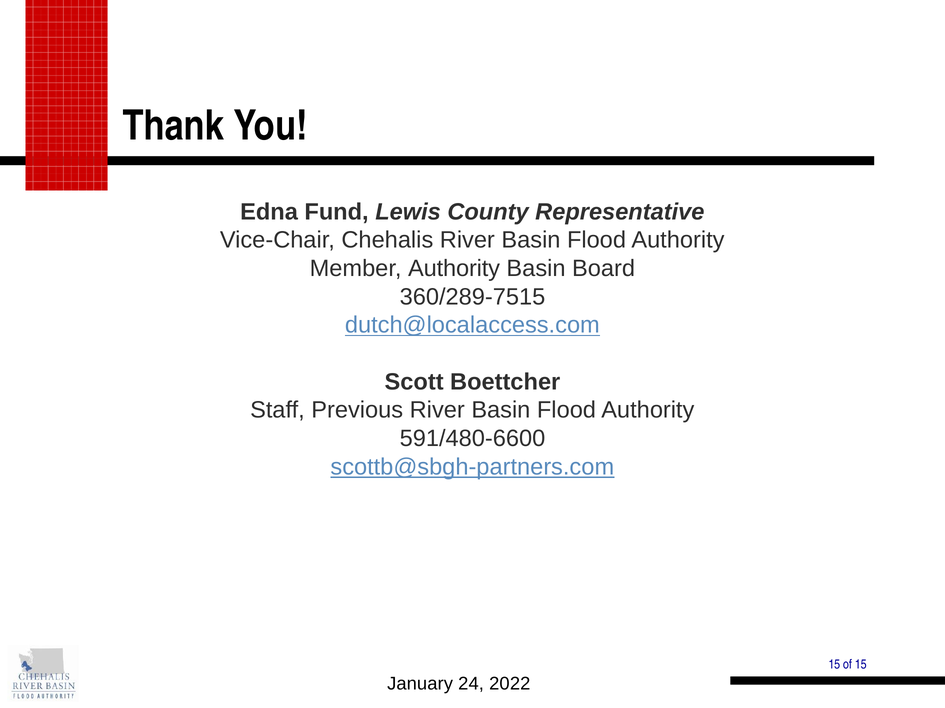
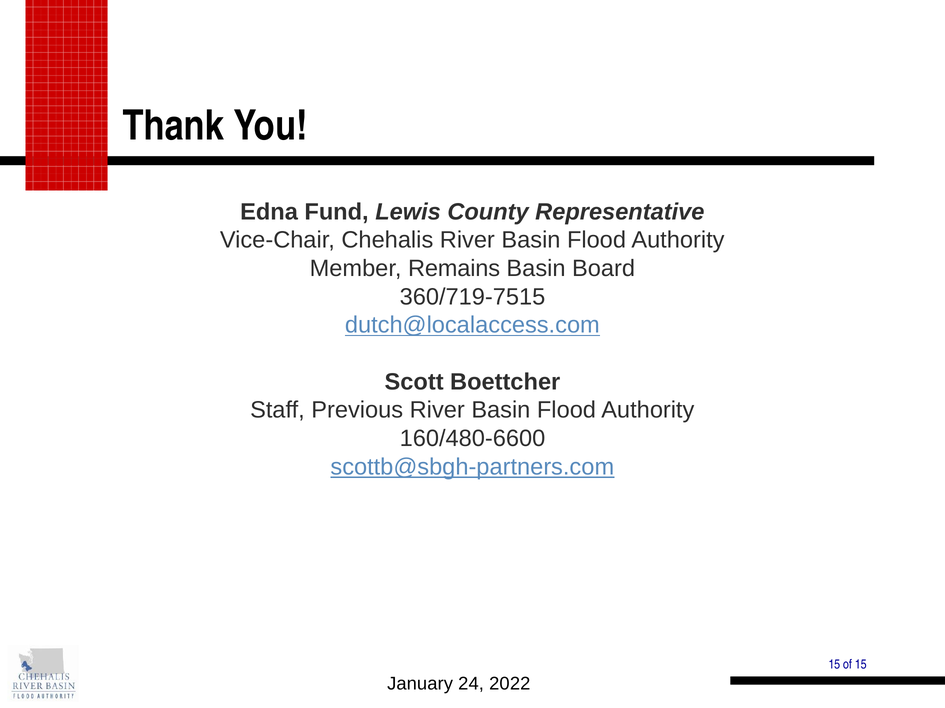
Member Authority: Authority -> Remains (454, 269)
360/289-7515: 360/289-7515 -> 360/719-7515 (472, 297)
591/480-6600: 591/480-6600 -> 160/480-6600 (472, 439)
